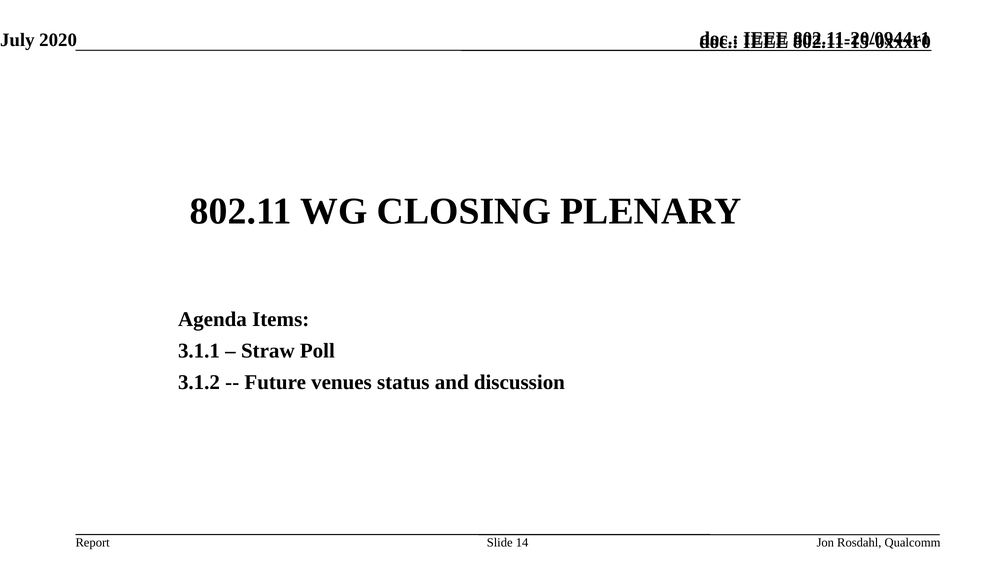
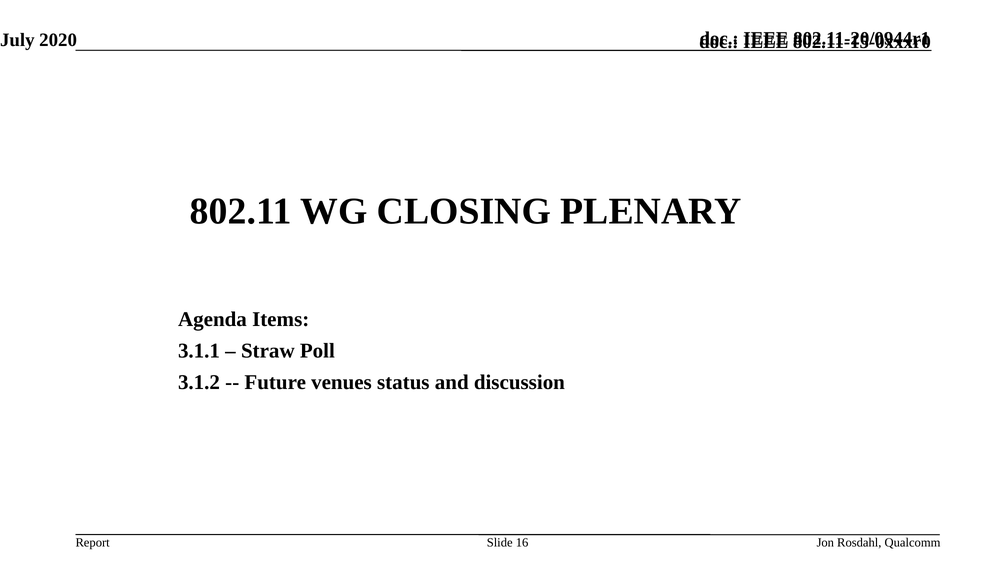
14: 14 -> 16 (522, 543)
